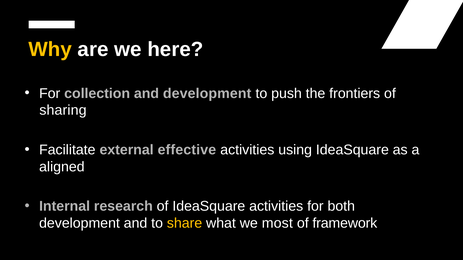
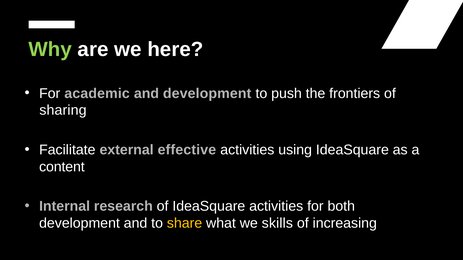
Why colour: yellow -> light green (50, 49)
collection: collection -> academic (97, 94)
aligned: aligned -> content (62, 167)
most: most -> skills (277, 223)
framework: framework -> increasing (345, 223)
